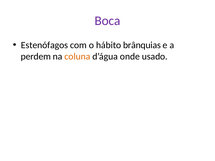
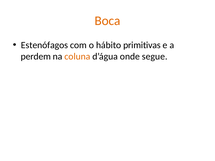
Boca colour: purple -> orange (107, 21)
brânquias: brânquias -> primitivas (142, 45)
usado: usado -> segue (155, 57)
